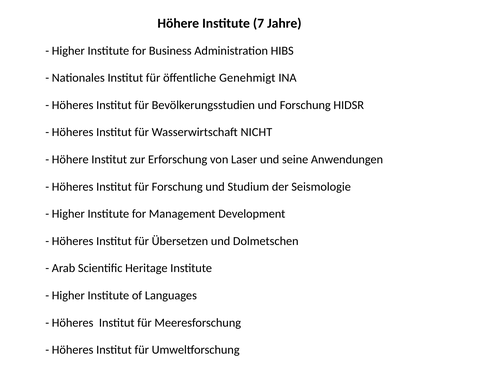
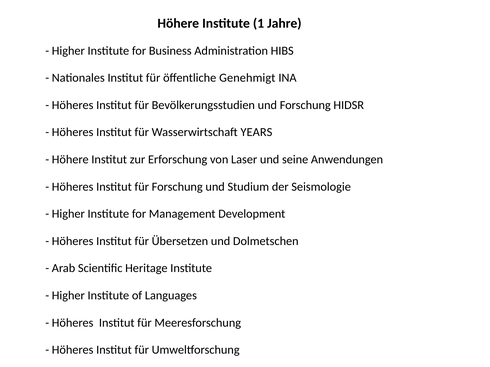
7: 7 -> 1 (259, 23)
NICHT: NICHT -> YEARS (256, 132)
